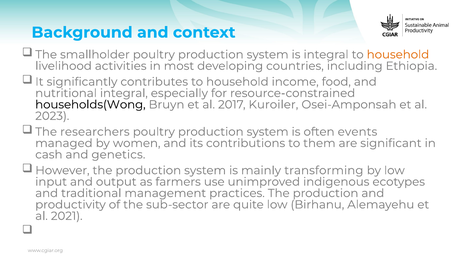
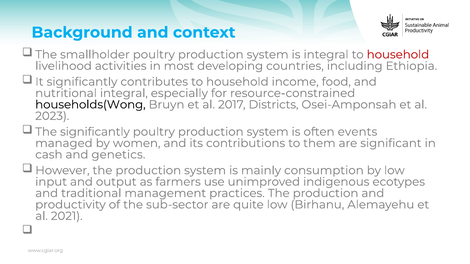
household colour: orange -> red (398, 55)
Kuroiler: Kuroiler -> Districts (273, 105)
The researchers: researchers -> significantly (95, 132)
transforming: transforming -> consumption (324, 171)
